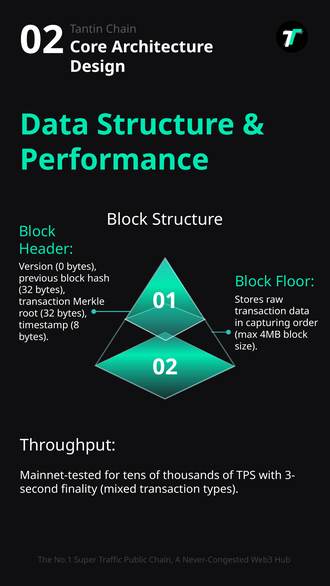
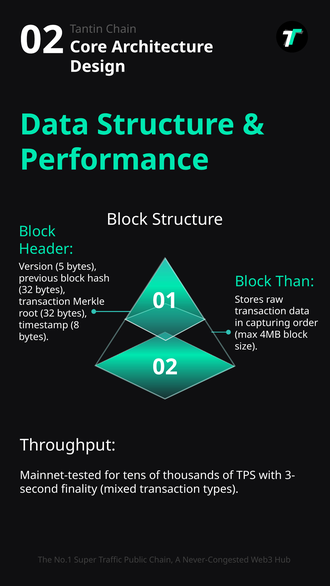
0: 0 -> 5 (60, 267)
Floor: Floor -> Than (295, 282)
